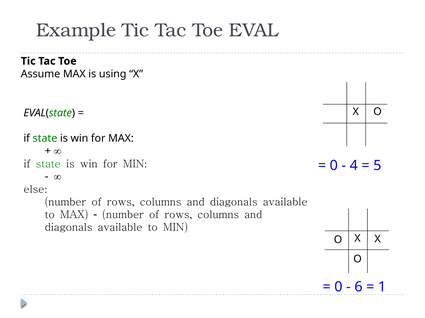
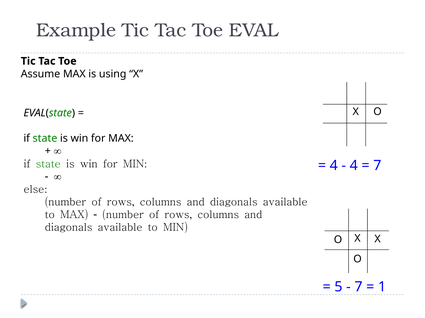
0: 0 -> 4 (334, 166)
5: 5 -> 7 (377, 166)
0: 0 -> 5 (338, 288)
6: 6 -> 7 (359, 288)
